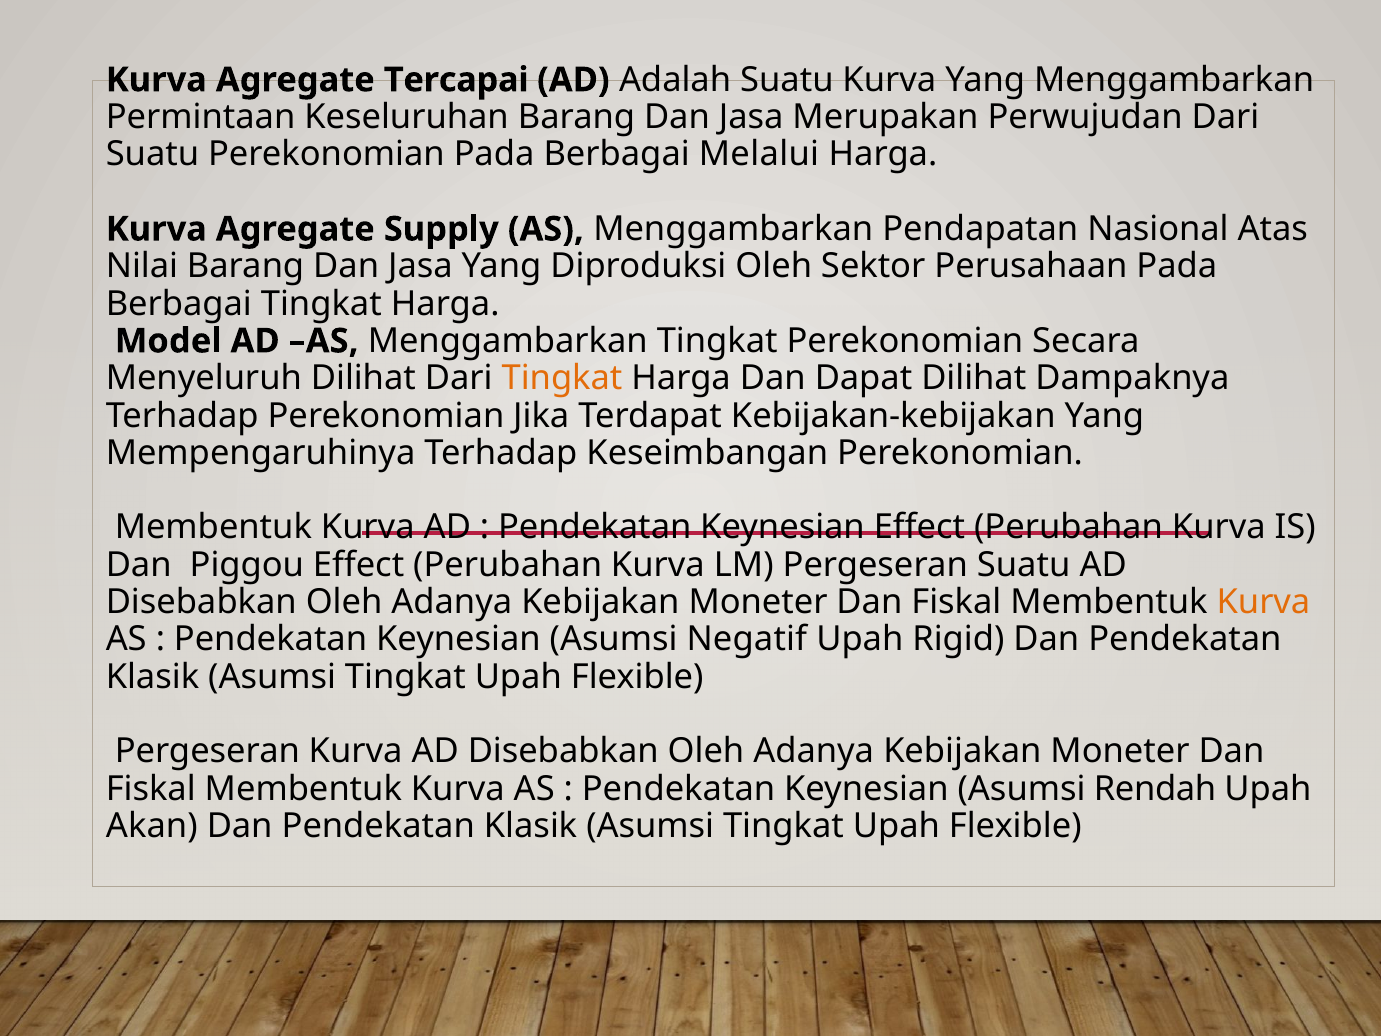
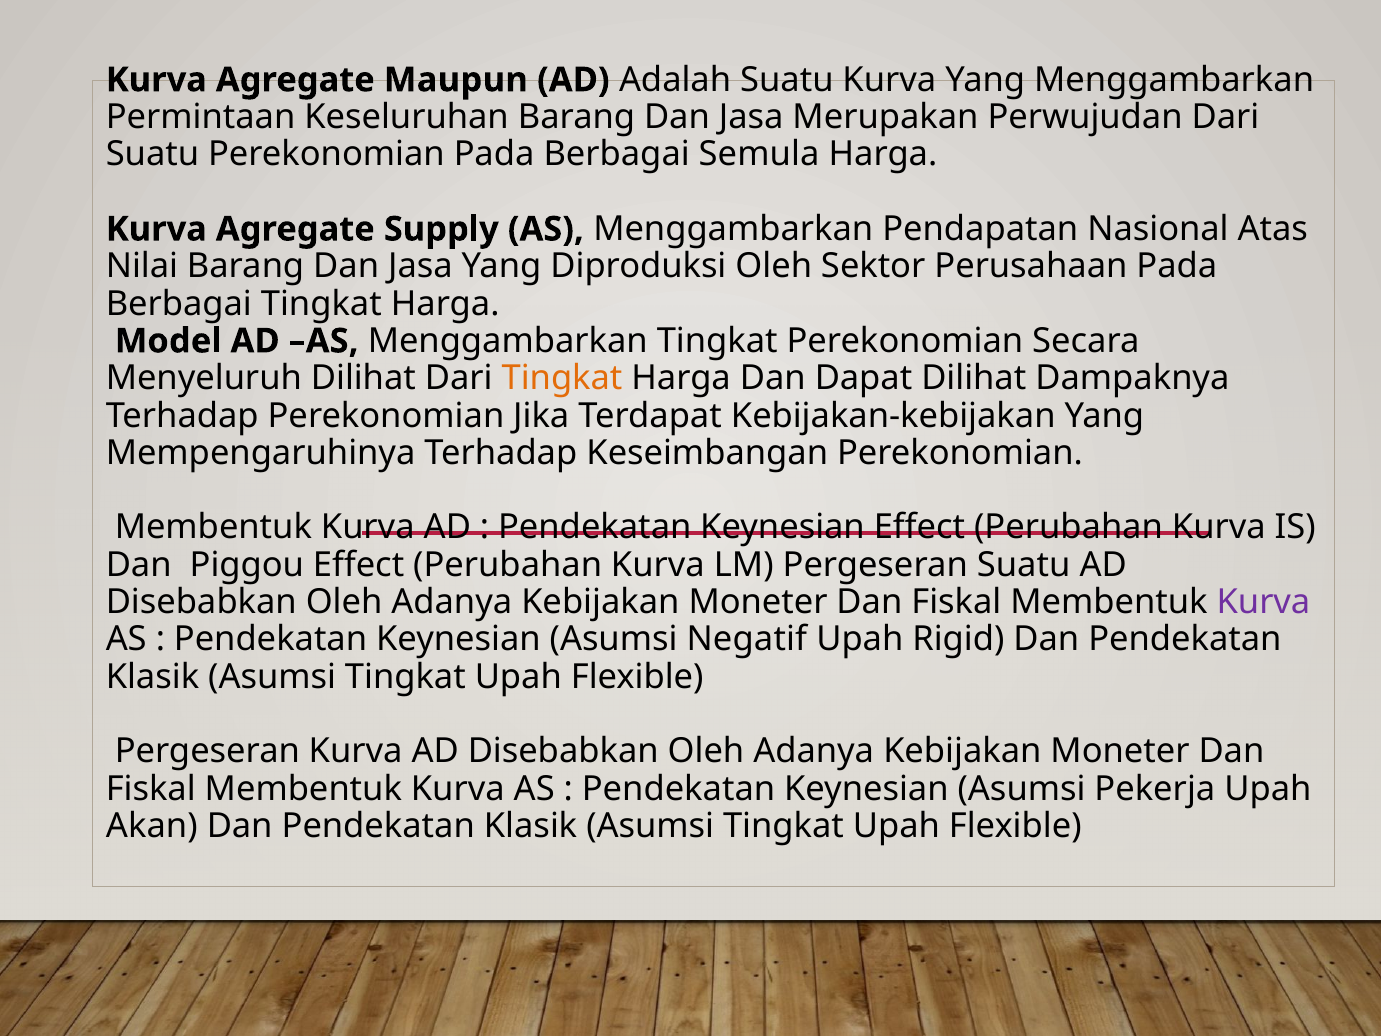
Tercapai: Tercapai -> Maupun (456, 80)
Melalui: Melalui -> Semula (759, 154)
Kurva colour: orange -> purple (1263, 602)
Rendah: Rendah -> Pekerja (1155, 789)
